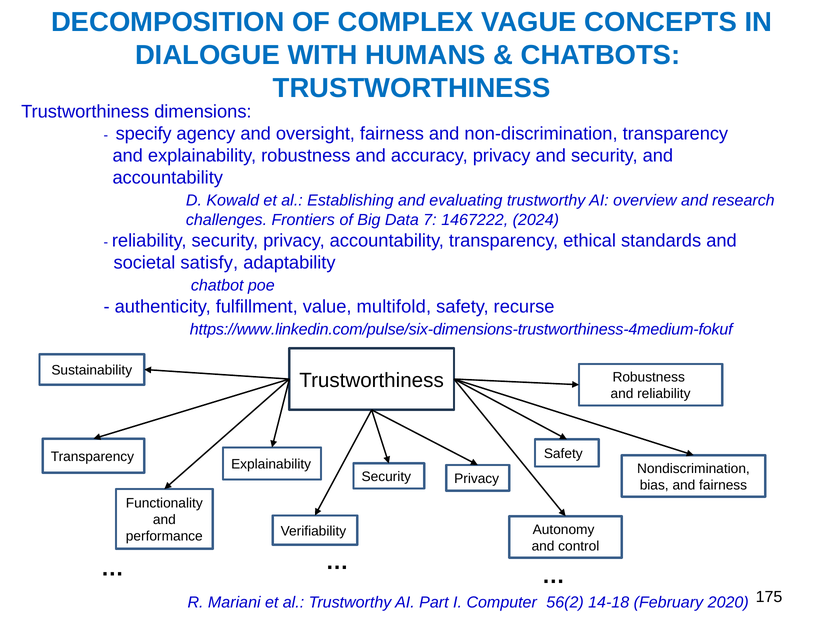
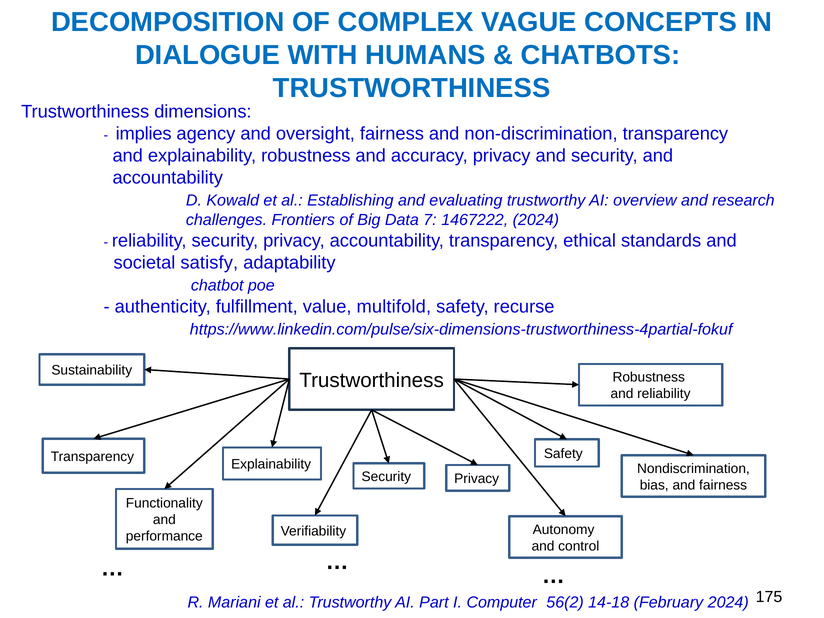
specify: specify -> implies (144, 134)
https://www.linkedin.com/pulse/six-dimensions-trustworthiness-4medium-fokuf: https://www.linkedin.com/pulse/six-dimensions-trustworthiness-4medium-fokuf -> https://www.linkedin.com/pulse/six-dimensions-trustworthiness-4partial-fokuf (461, 329)
February 2020: 2020 -> 2024 (728, 603)
